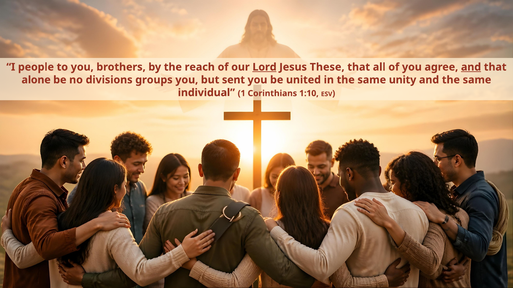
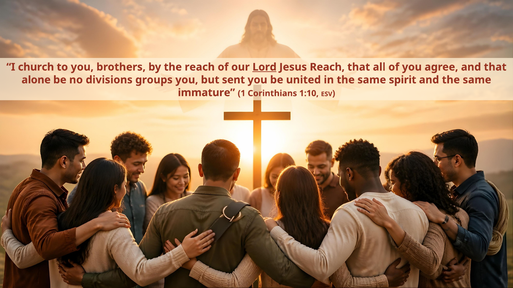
people: people -> church (36, 67)
Jesus These: These -> Reach (327, 67)
and underline: present -> none (471, 67)
unity: unity -> spirit (403, 80)
individual: individual -> immature (206, 93)
